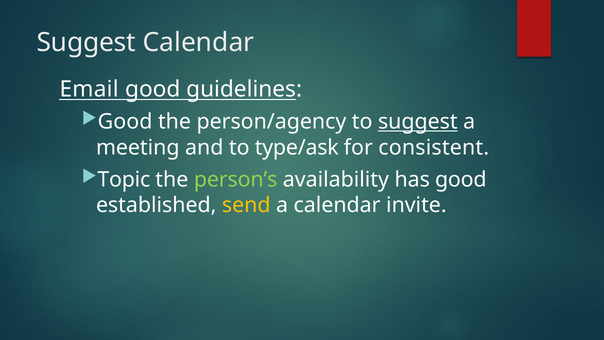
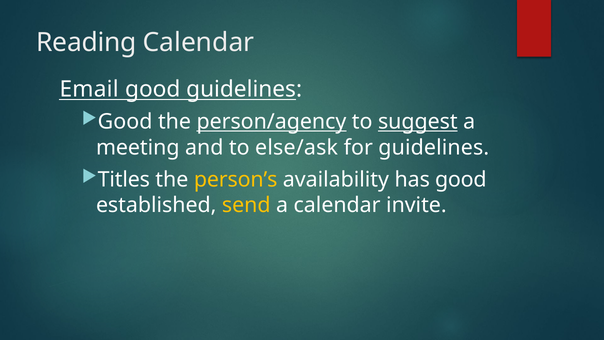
Suggest: Suggest -> Reading (86, 42)
person/agency underline: none -> present (271, 122)
type/ask: type/ask -> else/ask (297, 147)
for consistent: consistent -> guidelines (434, 147)
Topic: Topic -> Titles (124, 179)
person’s colour: light green -> yellow (236, 179)
